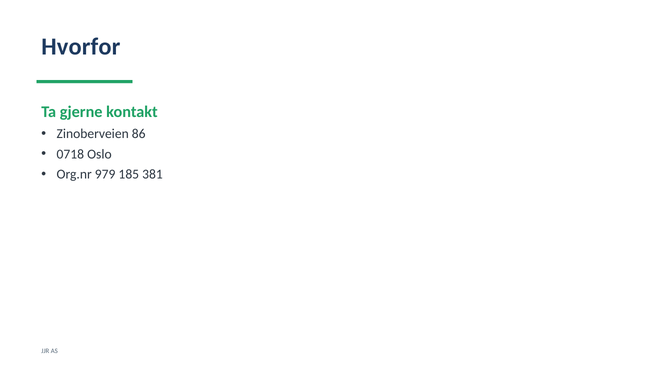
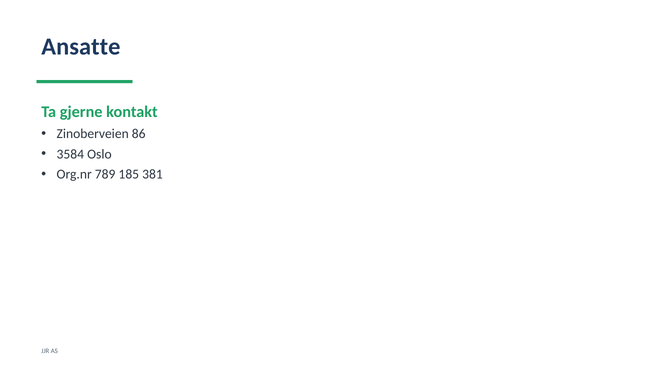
Hvorfor: Hvorfor -> Ansatte (81, 46)
0718: 0718 -> 3584 (70, 154)
979: 979 -> 789 (105, 174)
